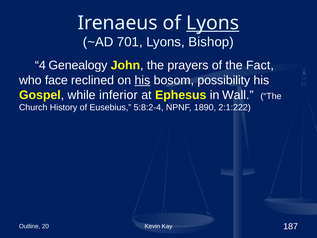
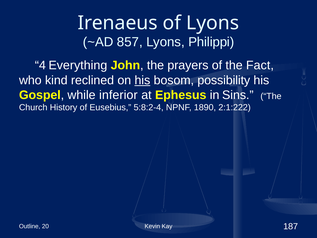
Lyons underline: present -> none (213, 23)
701: 701 -> 857 (130, 42)
Bishop: Bishop -> Philippi (211, 42)
Genealogy: Genealogy -> Everything (78, 65)
face: face -> kind (56, 80)
Wall: Wall -> Sins (238, 95)
